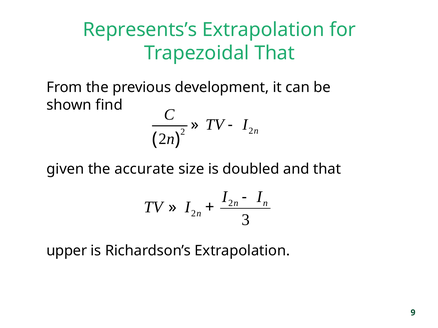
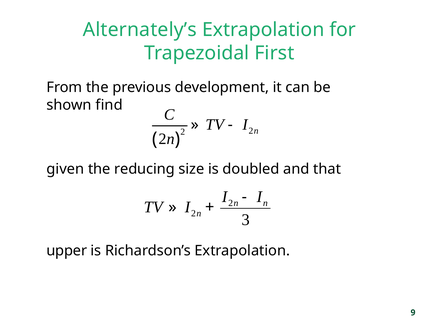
Represents’s: Represents’s -> Alternately’s (140, 30)
Trapezoidal That: That -> First (274, 53)
accurate: accurate -> reducing (145, 169)
